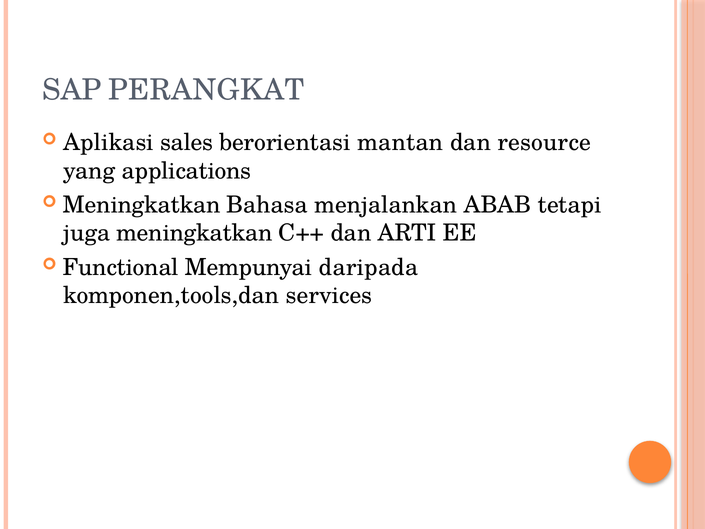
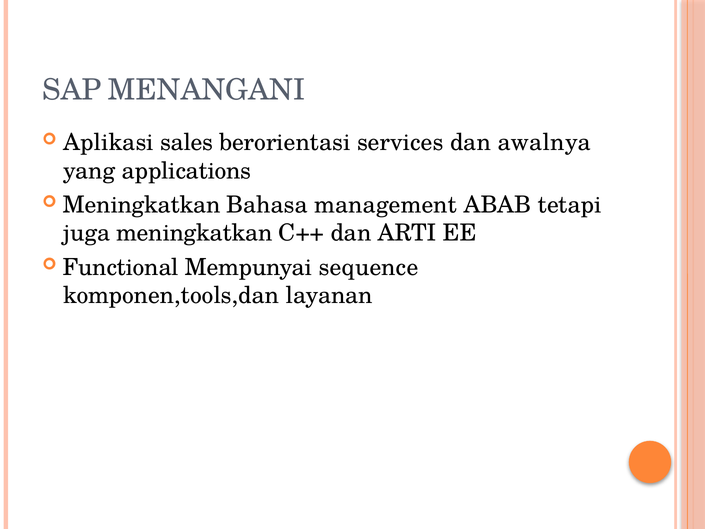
PERANGKAT: PERANGKAT -> MENANGANI (207, 90)
mantan: mantan -> services (400, 143)
resource: resource -> awalnya (544, 143)
menjalankan: menjalankan -> management (386, 205)
daripada: daripada -> sequence (369, 267)
services: services -> layanan (329, 295)
